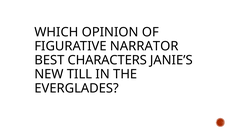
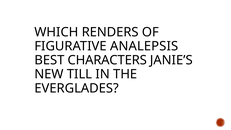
OPINION: OPINION -> RENDERS (110, 32)
NARRATOR: NARRATOR -> ANALEPSIS (144, 46)
